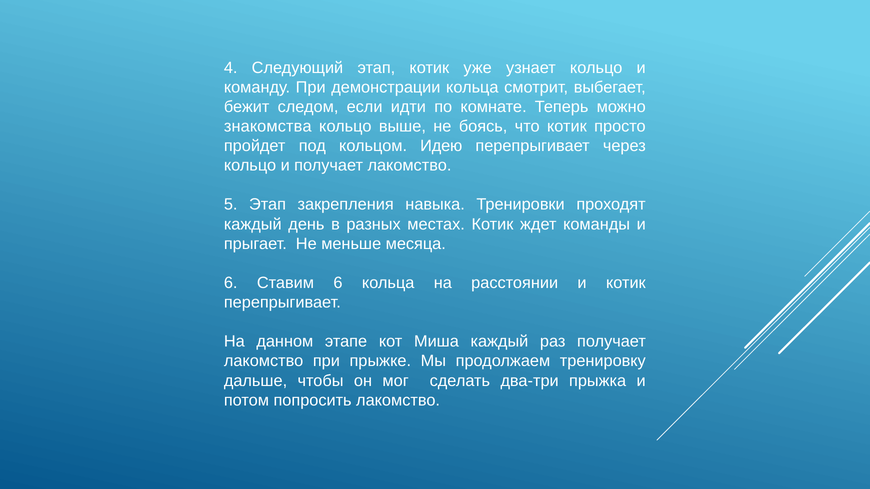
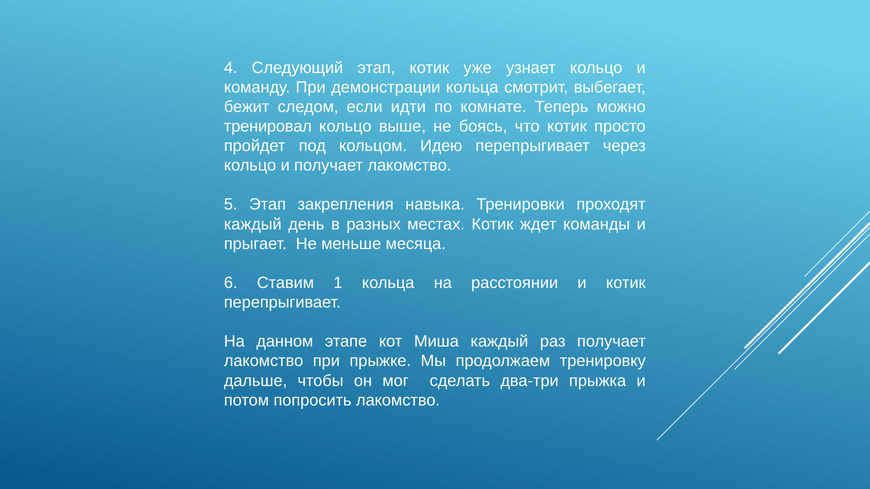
знакомства: знакомства -> тренировал (268, 126)
Ставим 6: 6 -> 1 (338, 283)
